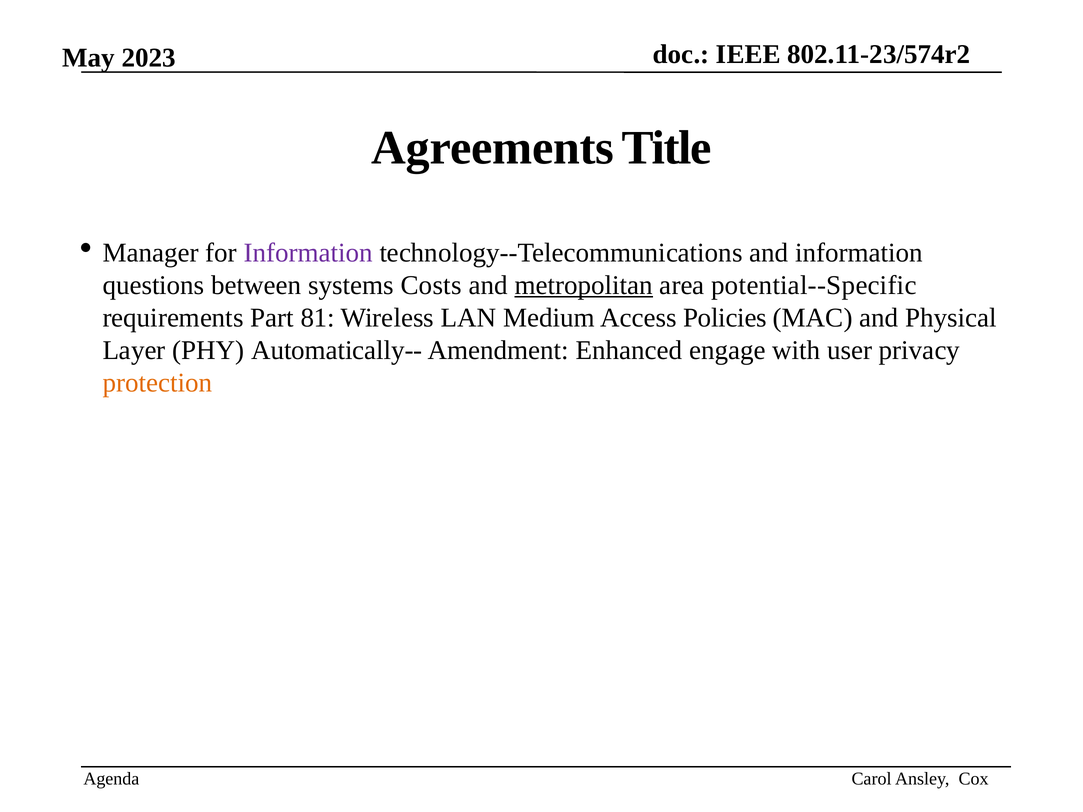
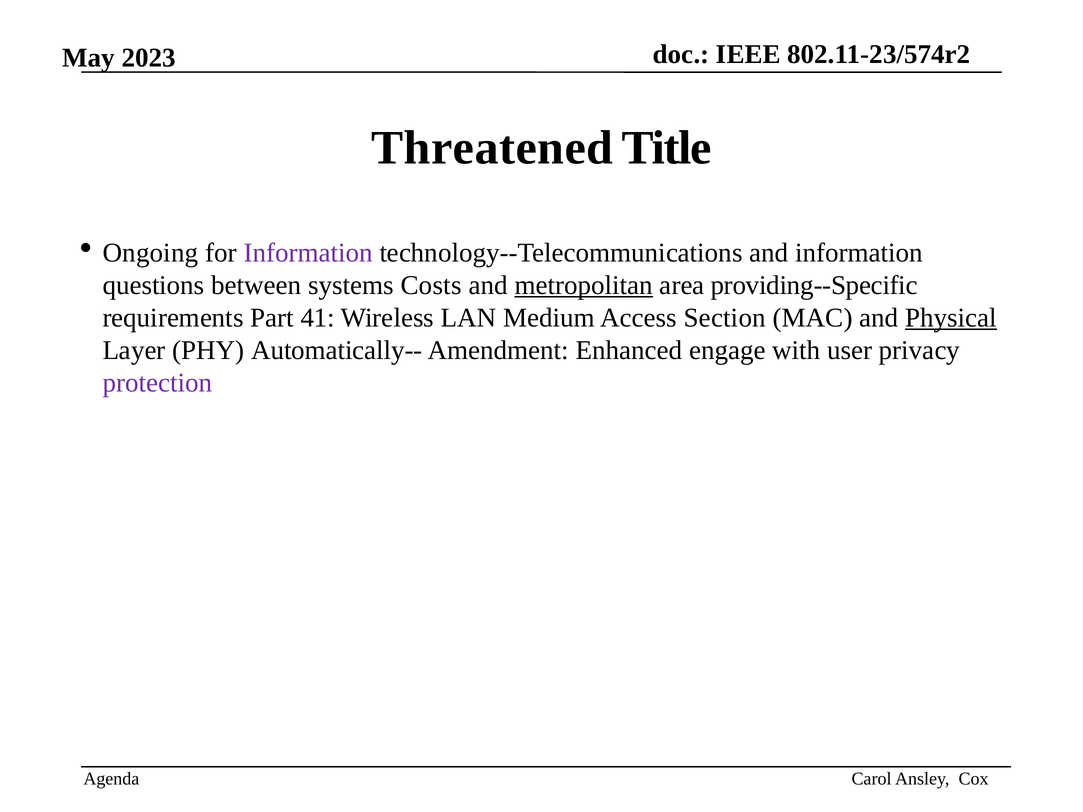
Agreements: Agreements -> Threatened (492, 148)
Manager: Manager -> Ongoing (151, 253)
potential--Specific: potential--Specific -> providing--Specific (814, 285)
81: 81 -> 41 (318, 318)
Policies: Policies -> Section (725, 318)
Physical underline: none -> present (951, 318)
protection colour: orange -> purple (157, 383)
